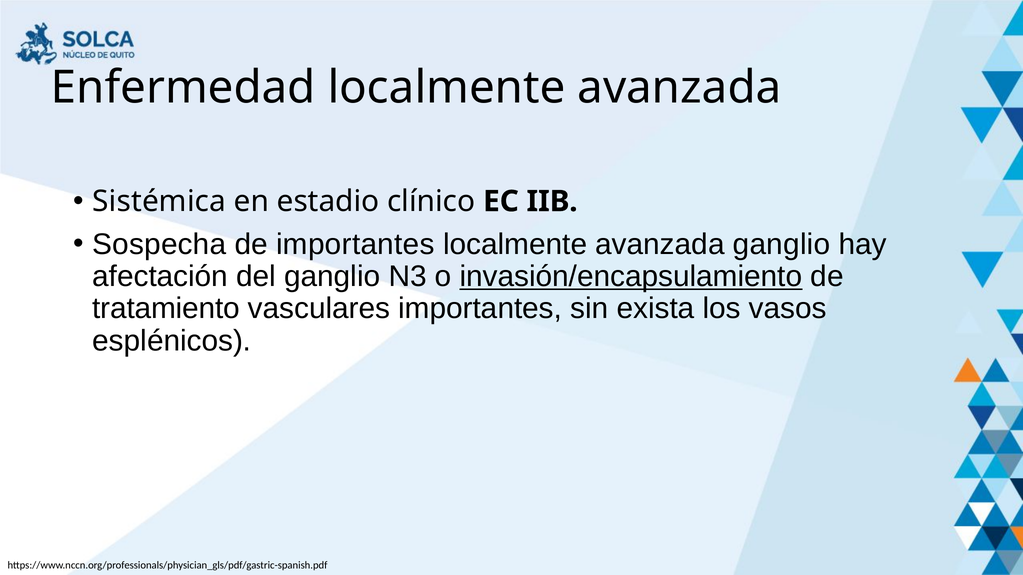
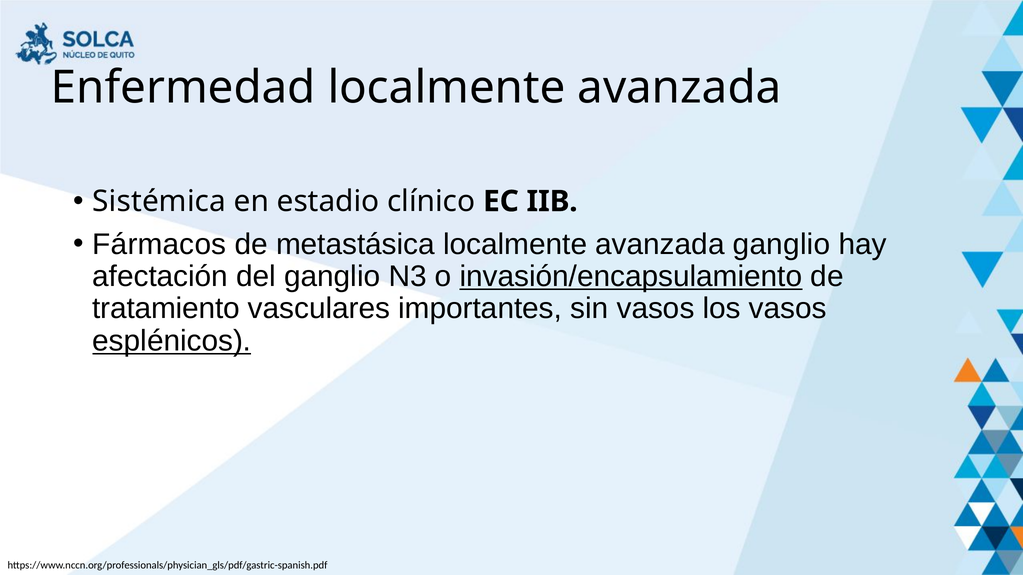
Sospecha: Sospecha -> Fármacos (159, 244)
de importantes: importantes -> metastásica (356, 244)
sin exista: exista -> vasos (656, 309)
esplénicos underline: none -> present (172, 341)
